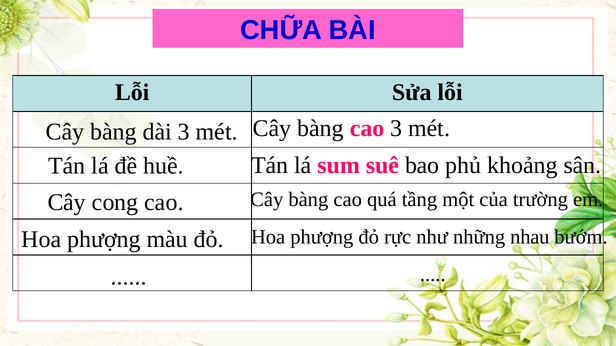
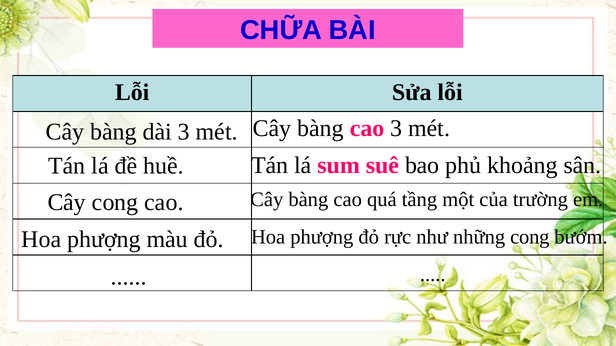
những nhau: nhau -> cong (530, 237)
